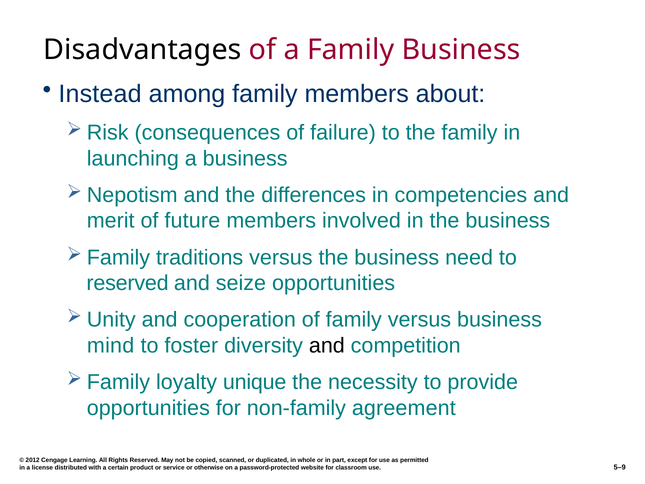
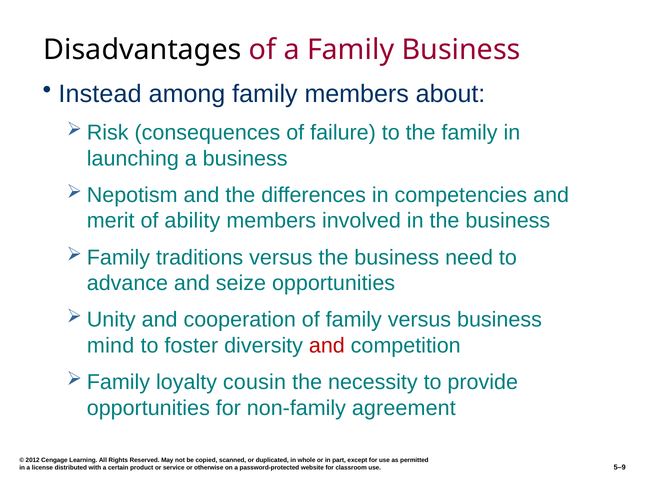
future: future -> ability (192, 221)
reserved: reserved -> advance (127, 283)
and colour: black -> red (327, 345)
unique: unique -> cousin (254, 382)
